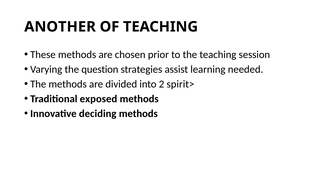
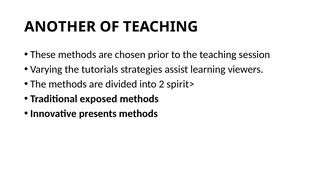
question: question -> tutorials (100, 69)
needed: needed -> viewers (246, 69)
deciding: deciding -> presents (98, 114)
